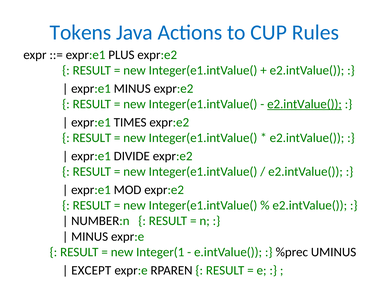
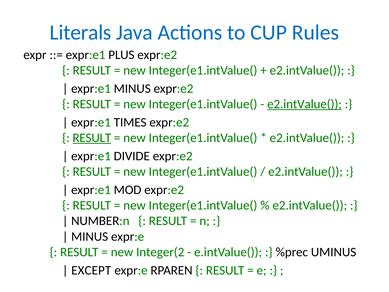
Tokens: Tokens -> Literals (81, 32)
RESULT underline: none -> present (92, 138)
Integer(1: Integer(1 -> Integer(2 (160, 252)
